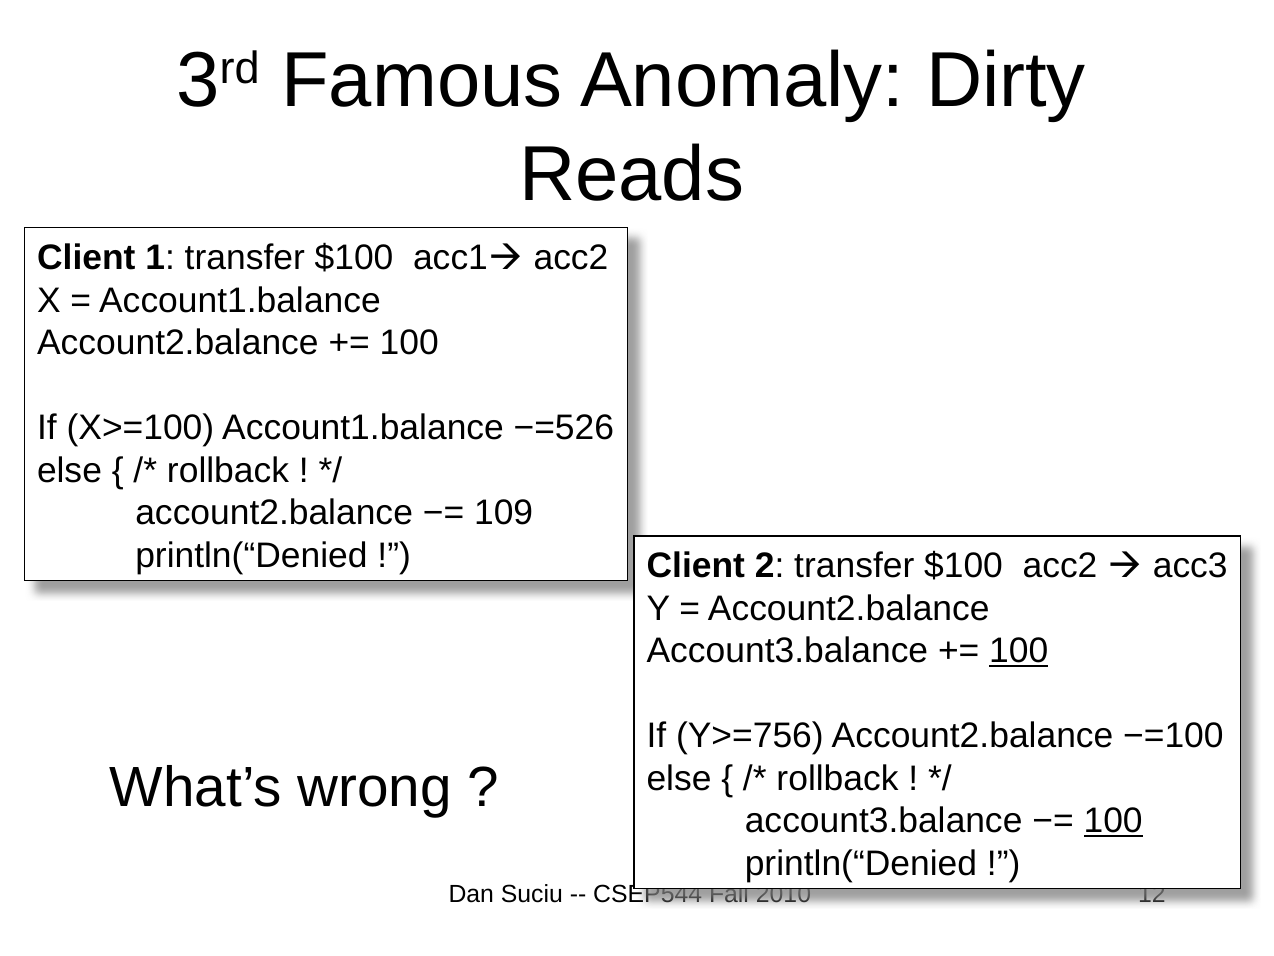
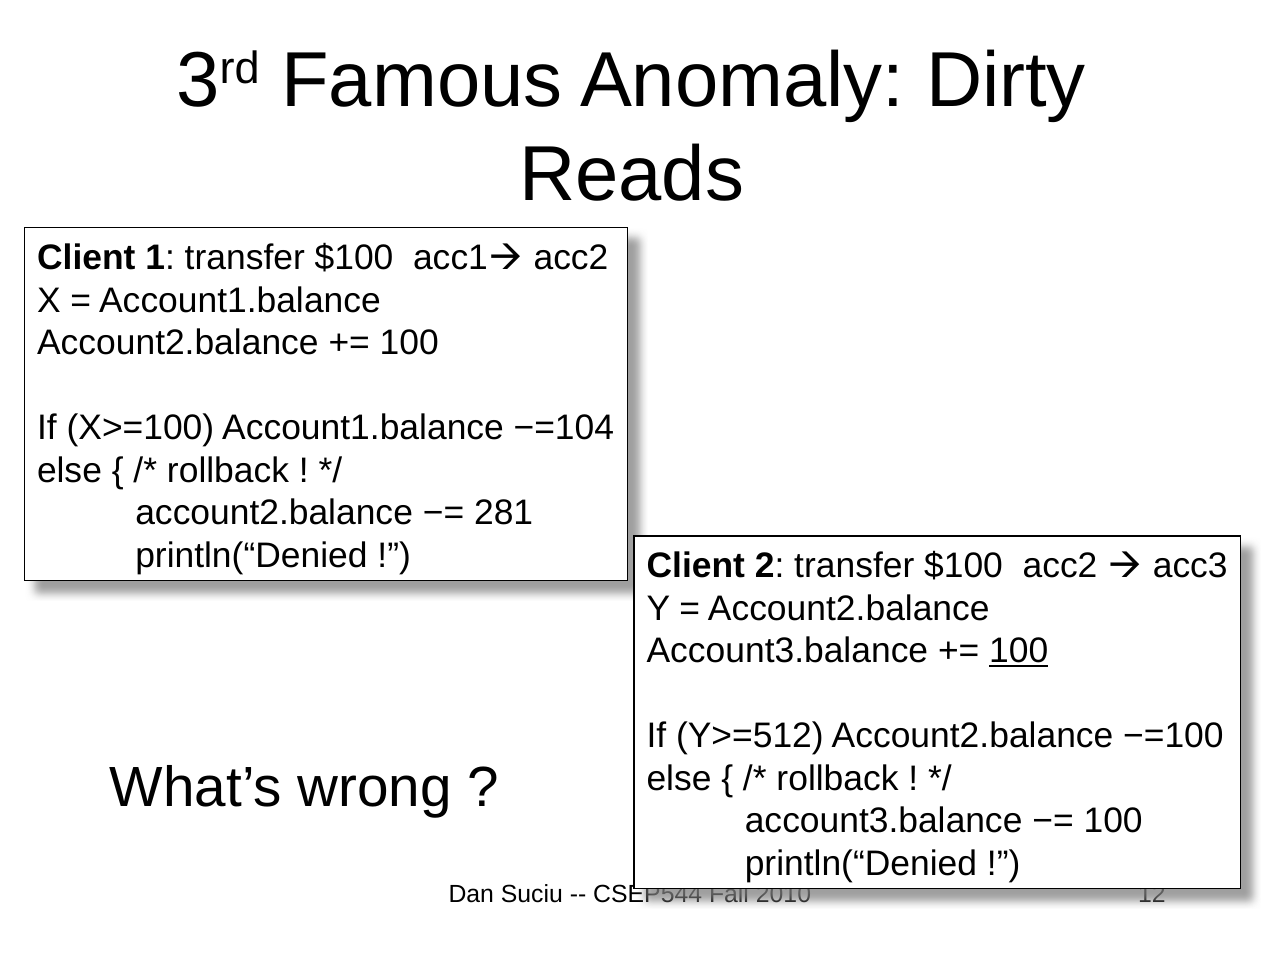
−=526: −=526 -> −=104 (564, 428)
109: 109 -> 281 (504, 513)
Y>=756: Y>=756 -> Y>=512 (750, 736)
100 underline: present -> none (1113, 821)
